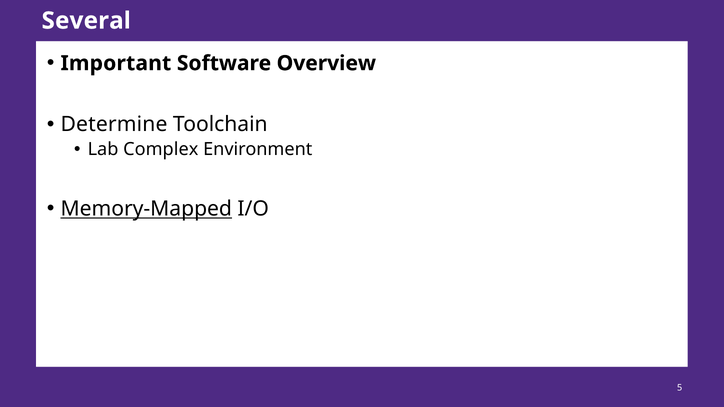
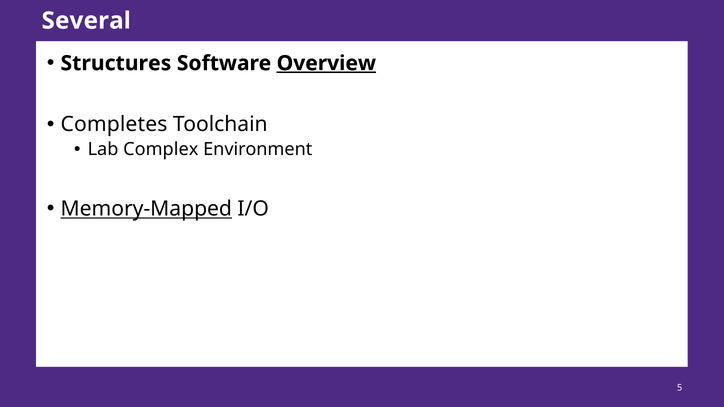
Important: Important -> Structures (116, 63)
Overview underline: none -> present (326, 63)
Determine: Determine -> Completes (114, 124)
